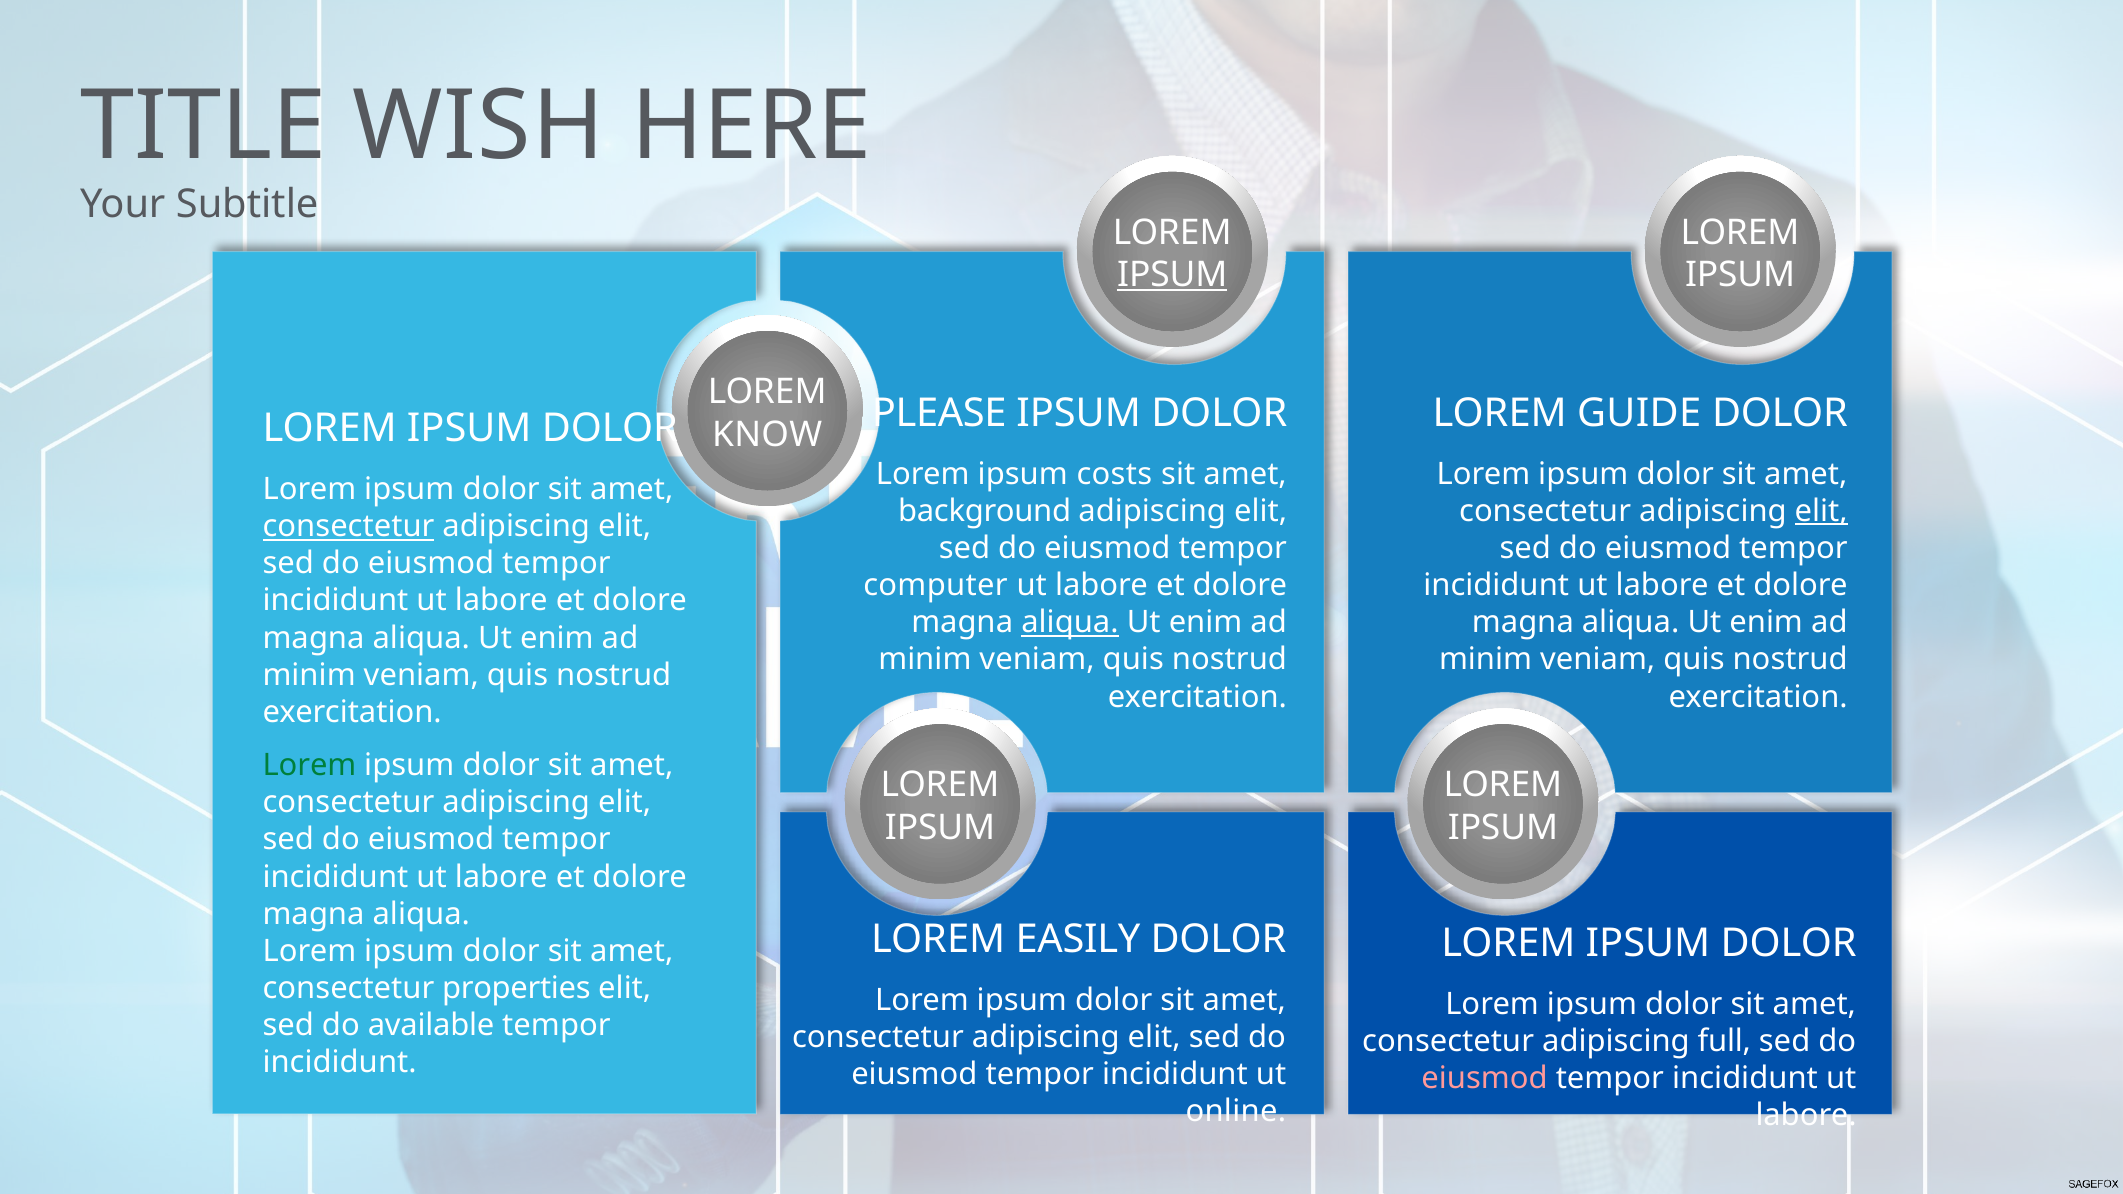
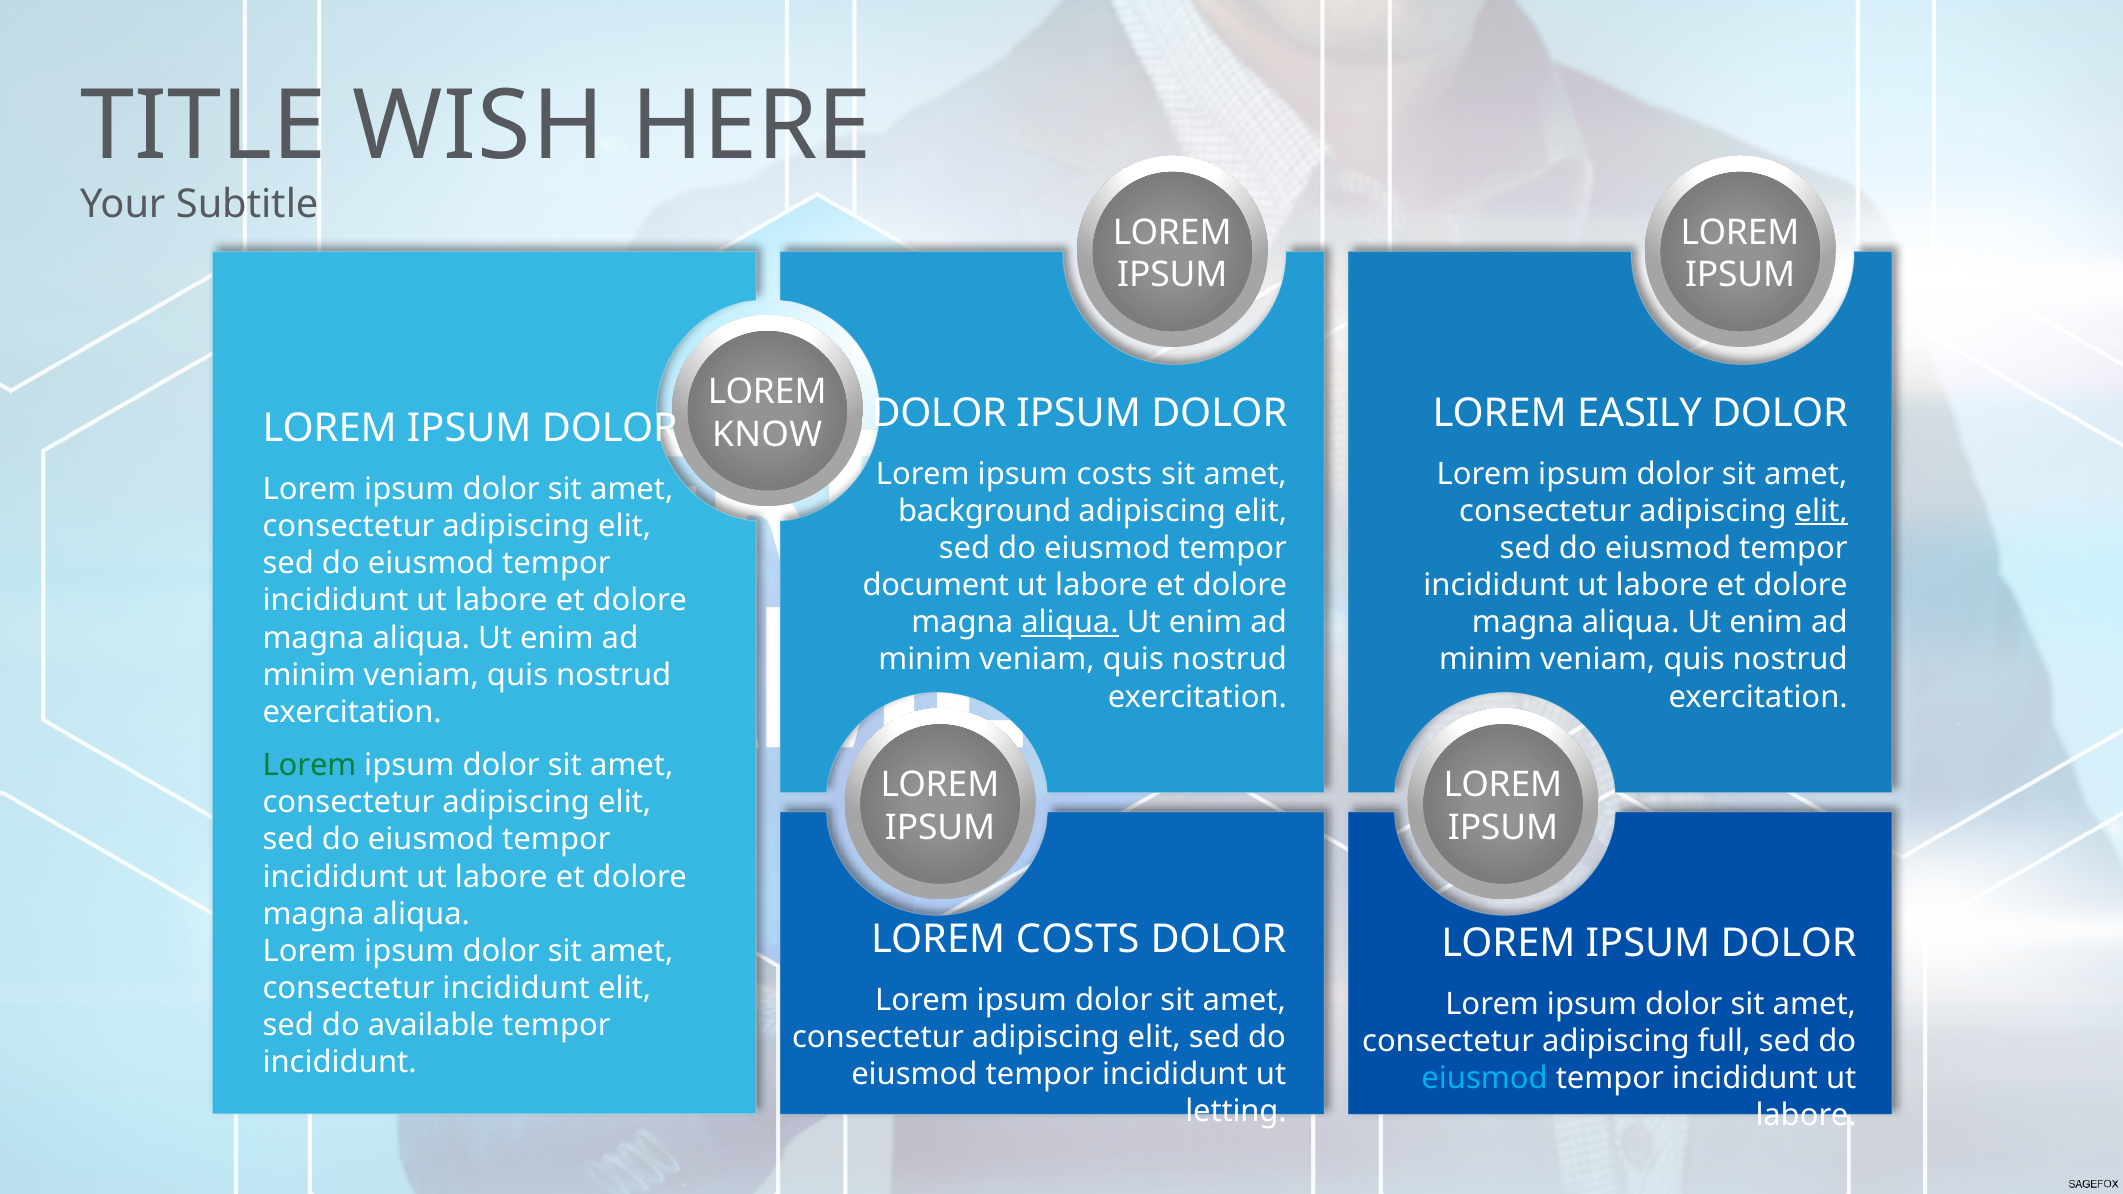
IPSUM underline: present -> none (1172, 275)
PLEASE: PLEASE -> DOLOR (939, 414)
GUIDE: GUIDE -> EASILY (1640, 414)
consectetur underline: present -> none (349, 526)
computer: computer -> document (936, 585)
LOREM EASILY: EASILY -> COSTS (1078, 940)
consectetur properties: properties -> incididunt (516, 988)
eiusmod colour: pink -> light blue (1484, 1078)
online: online -> letting (1236, 1112)
